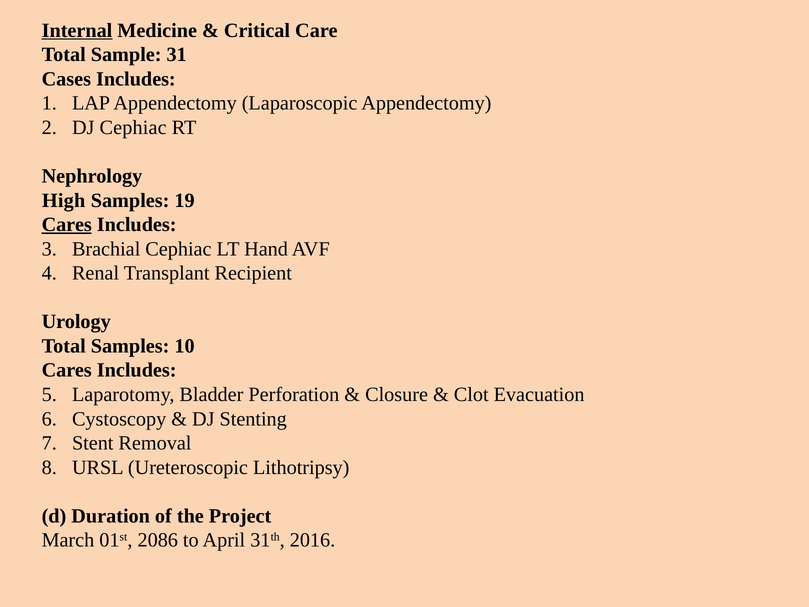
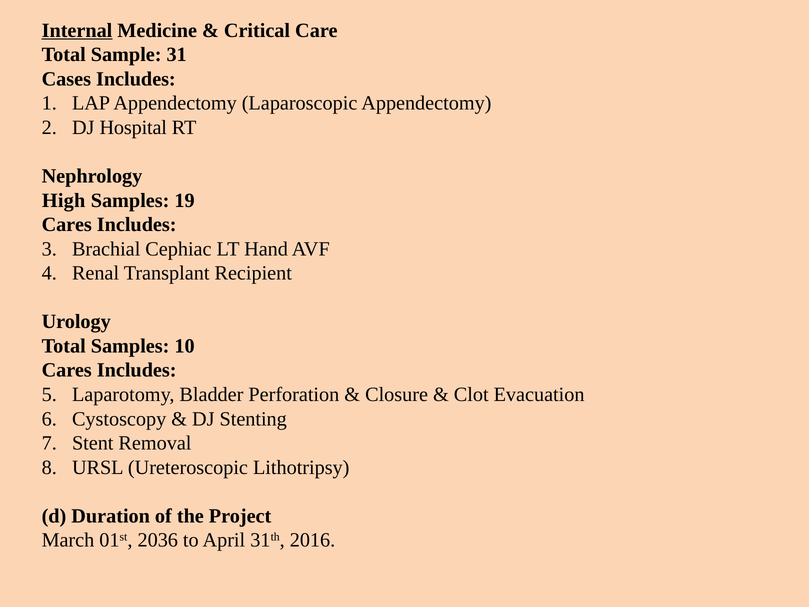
DJ Cephiac: Cephiac -> Hospital (133, 127)
Cares underline: present -> none (67, 225)
2086: 2086 -> 2036 (158, 540)
